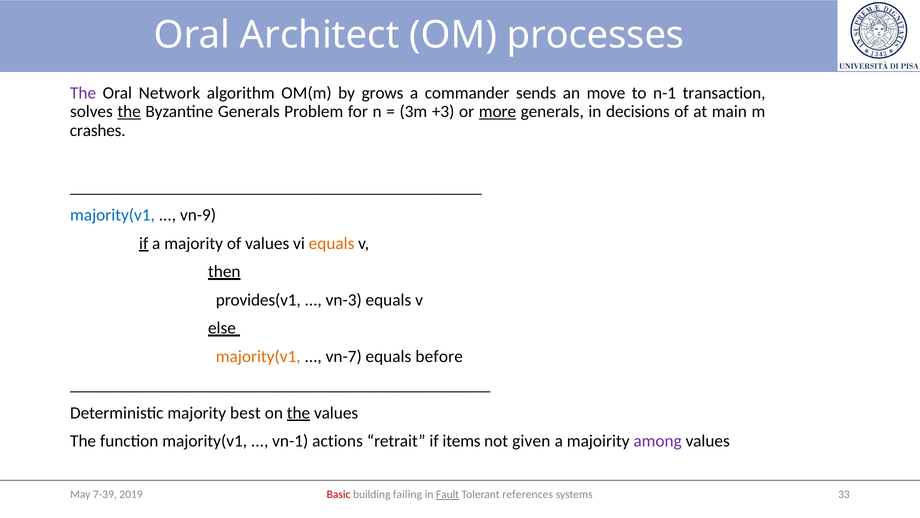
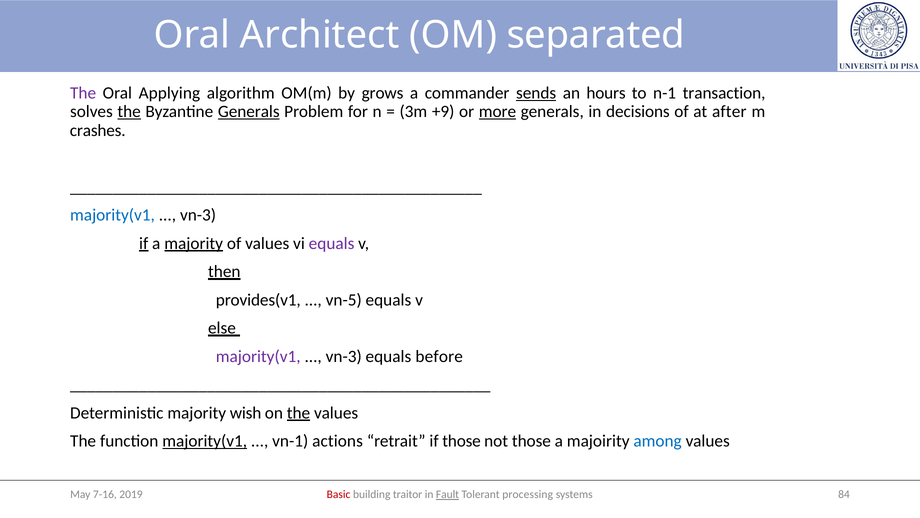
processes: processes -> separated (596, 35)
Network: Network -> Applying (169, 93)
sends underline: none -> present (536, 93)
move: move -> hours (606, 93)
Generals underline: none -> present (249, 112)
+3: +3 -> +9 (443, 112)
main: main -> after (729, 112)
vn-9: vn-9 -> vn-3 (198, 215)
majority underline: none -> present (194, 243)
equals colour: orange -> purple (332, 243)
vn-3: vn-3 -> vn-5 (344, 300)
majority(v1 colour: orange -> purple (258, 356)
vn-7: vn-7 -> vn-3 (344, 356)
best: best -> wish (246, 412)
majority(v1 underline: none -> present (205, 441)
if items: items -> those (462, 441)
not given: given -> those (531, 441)
among colour: purple -> blue (658, 441)
failing: failing -> traitor (408, 494)
references: references -> processing (528, 494)
33: 33 -> 84 (844, 494)
7-39: 7-39 -> 7-16 (105, 494)
